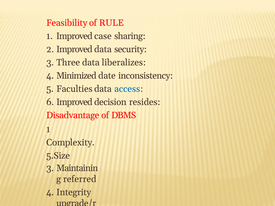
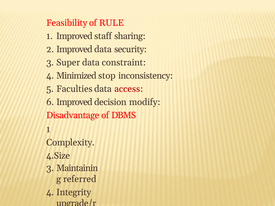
case: case -> staff (103, 36)
Three: Three -> Super (68, 63)
liberalizes: liberalizes -> constraint (124, 63)
date: date -> stop (107, 76)
access colour: blue -> red (129, 89)
resides: resides -> modify (145, 102)
5.Size: 5.Size -> 4.Size (58, 156)
